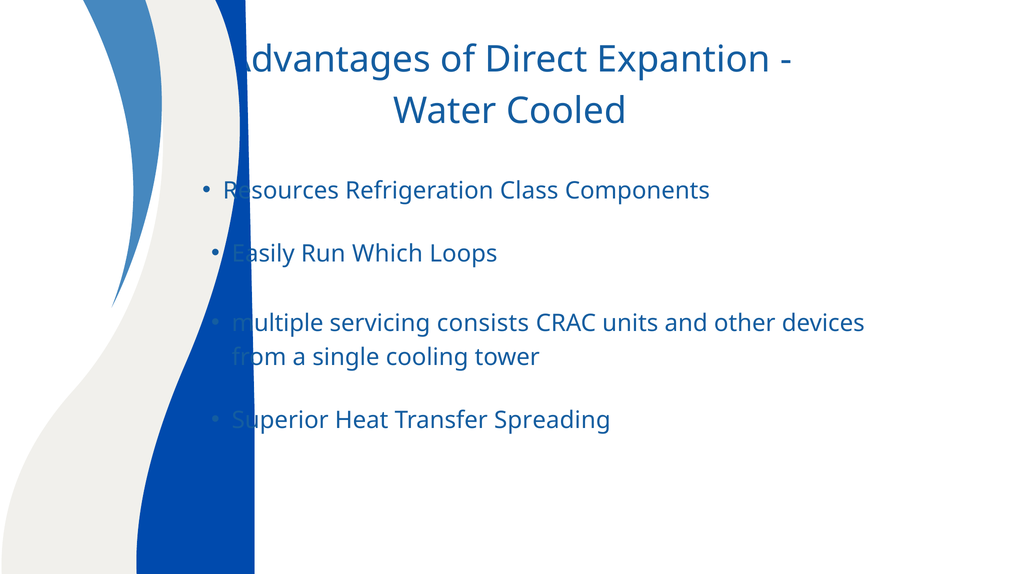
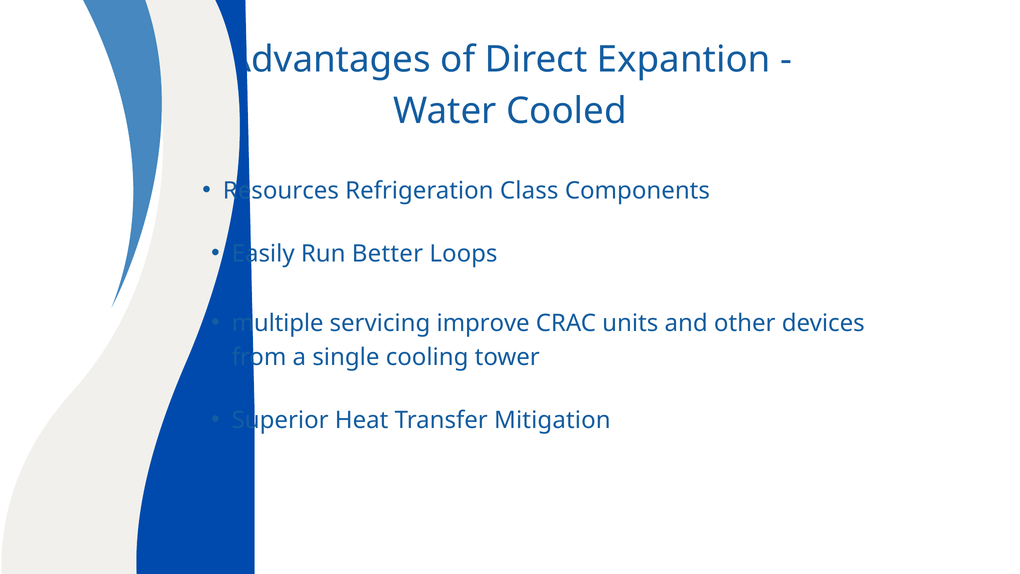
Which: Which -> Better (387, 254)
consists: consists -> improve (483, 323)
Spreading: Spreading -> Mitigation (552, 420)
